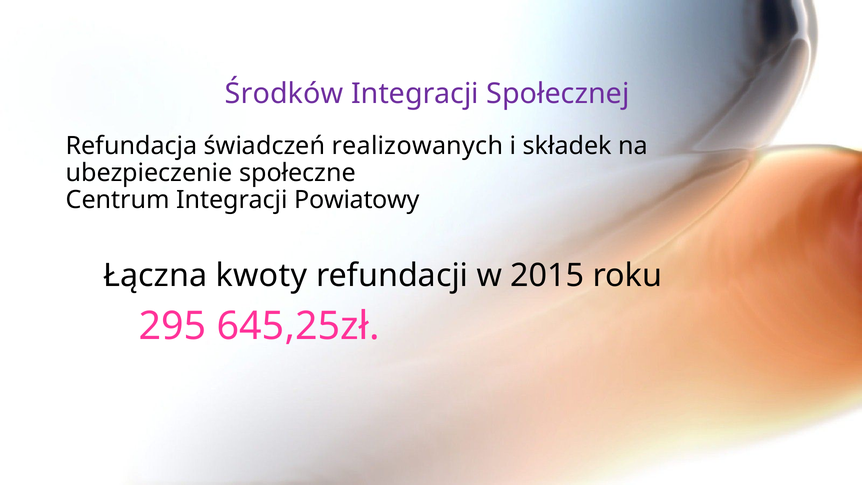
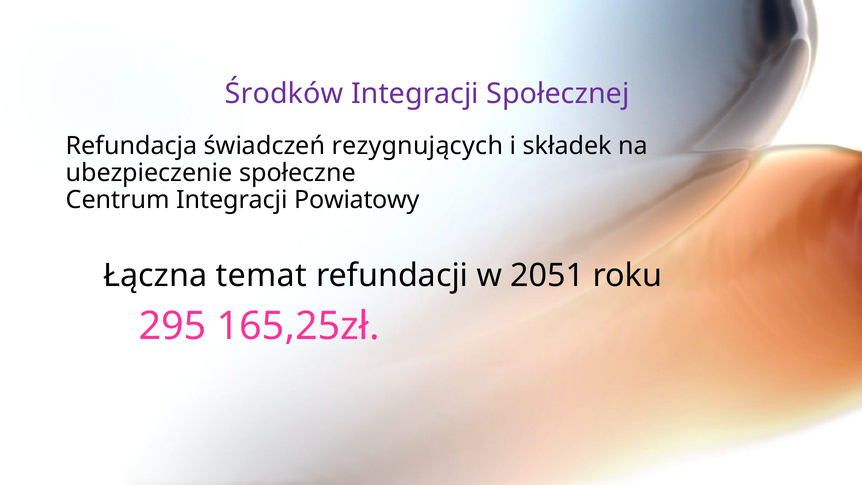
realizowanych: realizowanych -> rezygnujących (417, 146)
kwoty: kwoty -> temat (261, 275)
2015: 2015 -> 2051 (547, 275)
645,25zł: 645,25zł -> 165,25zł (298, 326)
